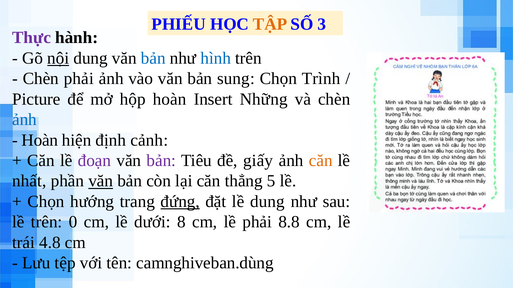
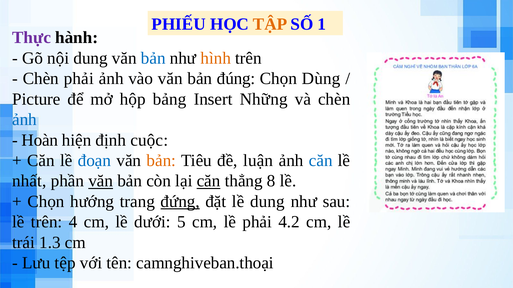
3: 3 -> 1 (322, 24)
nội underline: present -> none (58, 58)
hình colour: blue -> orange (216, 58)
sung: sung -> đúng (236, 79)
Trình: Trình -> Dùng (321, 79)
hộp hoàn: hoàn -> bảng (170, 99)
cảnh: cảnh -> cuộc (149, 140)
đoạn colour: purple -> blue (94, 161)
bản colour: purple -> orange (161, 161)
giấy: giấy -> luận (258, 161)
căn colour: orange -> blue (321, 161)
căn underline: none -> present (209, 181)
5: 5 -> 8 (271, 181)
0: 0 -> 4 (73, 222)
8: 8 -> 5 (181, 222)
8.8: 8.8 -> 4.2 (289, 222)
4.8: 4.8 -> 1.3 (50, 243)
camnghiveban.dùng: camnghiveban.dùng -> camnghiveban.thoại (205, 263)
